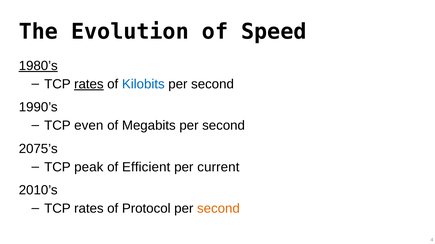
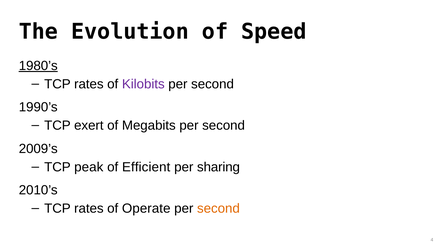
rates underline: present -> none (89, 84)
Kilobits colour: blue -> purple (143, 84)
even: even -> exert (89, 126)
2075’s: 2075’s -> 2009’s (38, 149)
current: current -> sharing (219, 167)
Protocol: Protocol -> Operate (146, 209)
